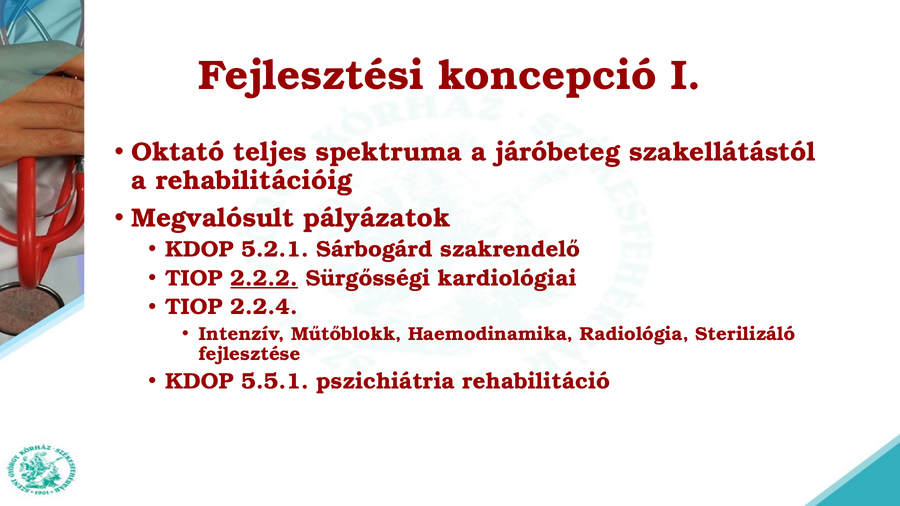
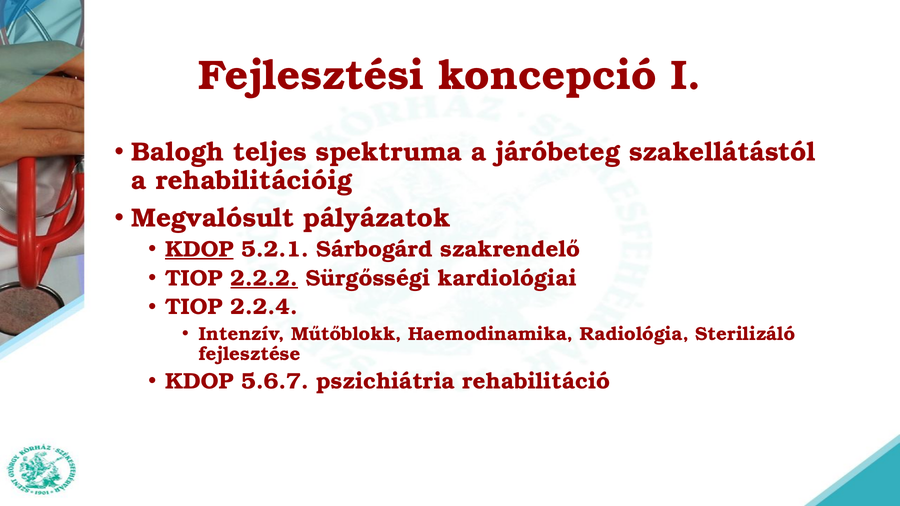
Oktató: Oktató -> Balogh (178, 152)
KDOP underline: none -> present (199, 249)
5.5.1: 5.5.1 -> 5.6.7 (275, 381)
